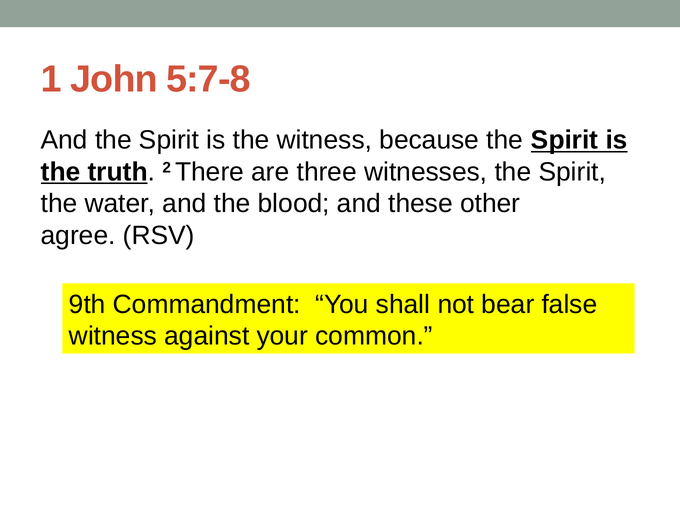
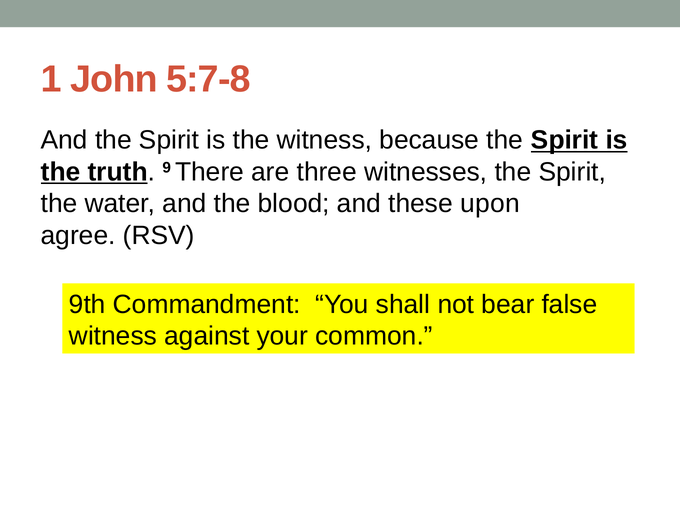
2: 2 -> 9 (167, 168)
other: other -> upon (490, 204)
